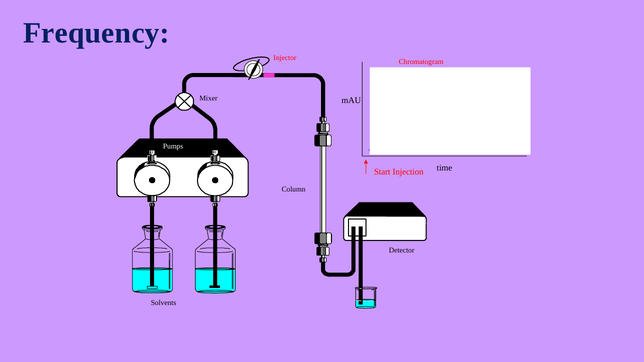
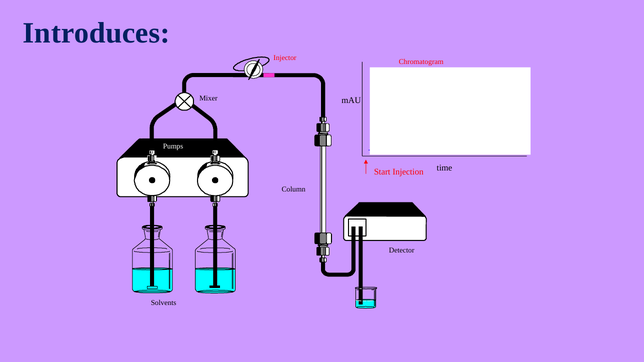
Frequency: Frequency -> Introduces (96, 33)
